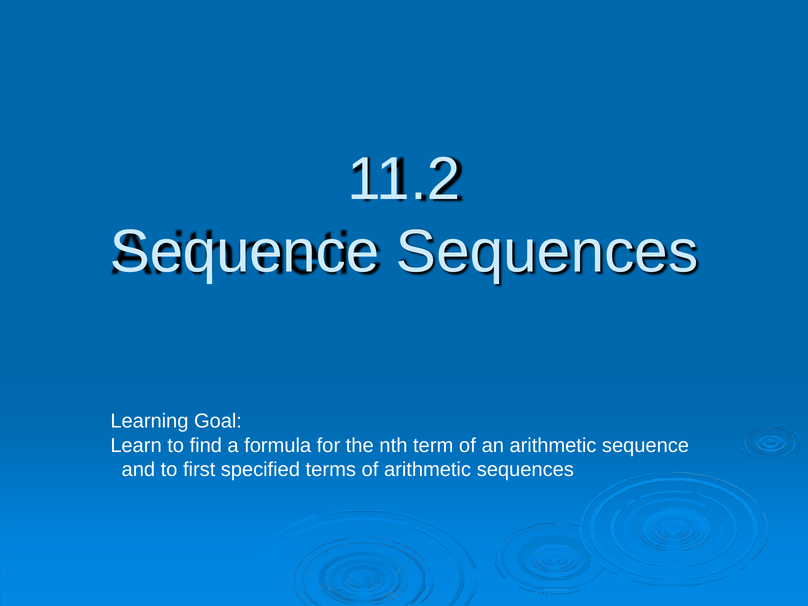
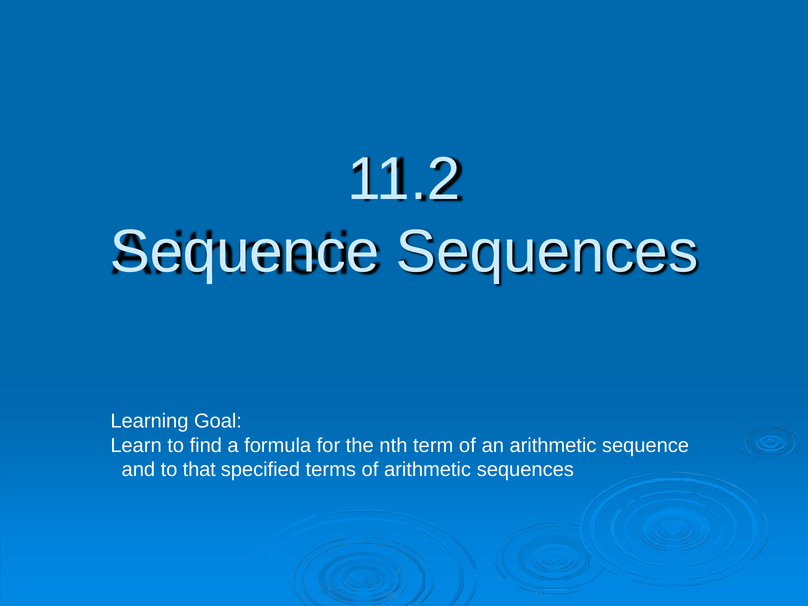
first: first -> that (199, 470)
